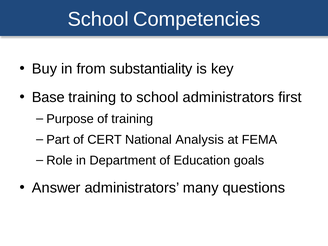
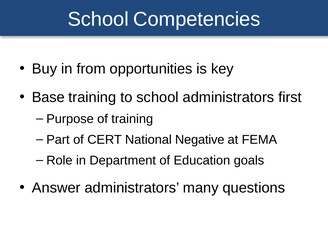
substantiality: substantiality -> opportunities (151, 69)
Analysis: Analysis -> Negative (200, 140)
